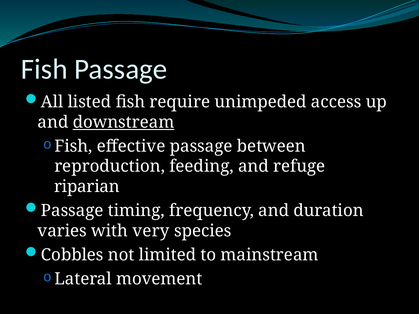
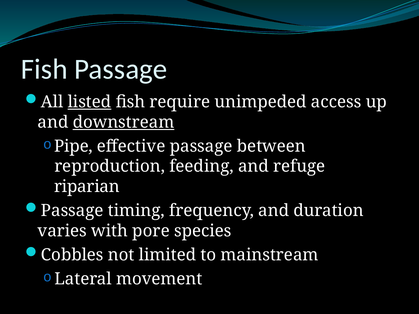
listed underline: none -> present (89, 102)
Fish: Fish -> Pipe (74, 146)
very: very -> pore (151, 231)
